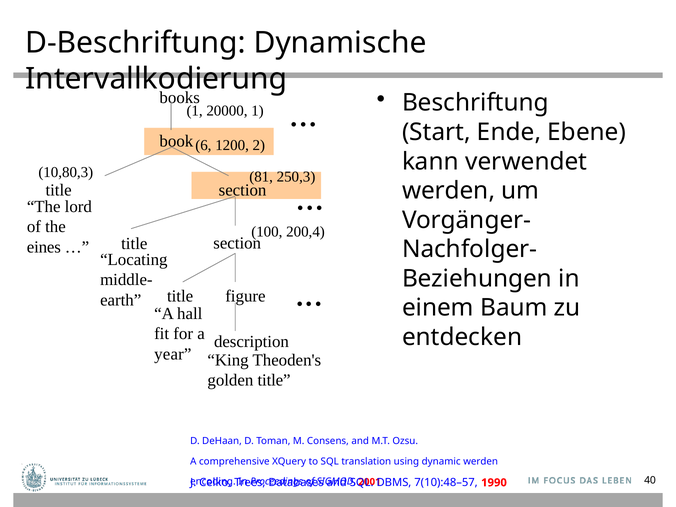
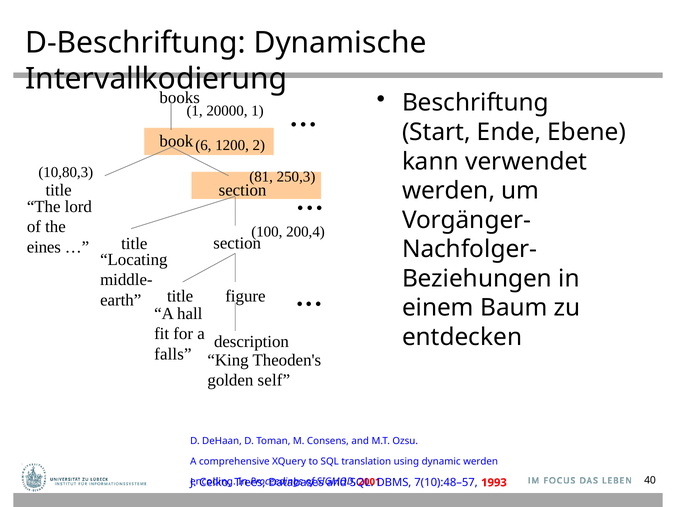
year: year -> falls (173, 354)
golden title: title -> self (274, 380)
1990: 1990 -> 1993 (494, 483)
